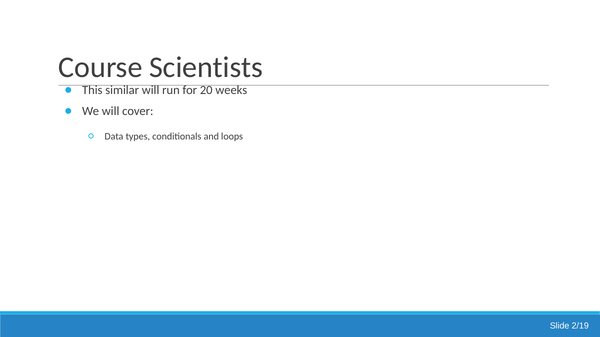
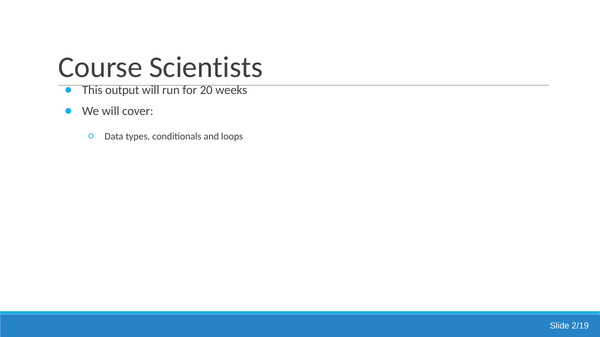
similar: similar -> output (122, 90)
